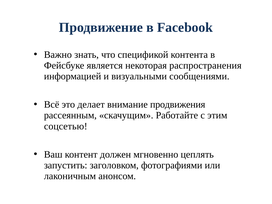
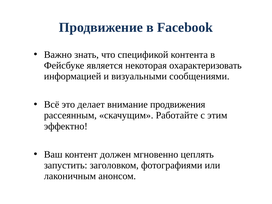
распространения: распространения -> охарактеризовать (205, 65)
соцсетью: соцсетью -> эффектно (66, 126)
